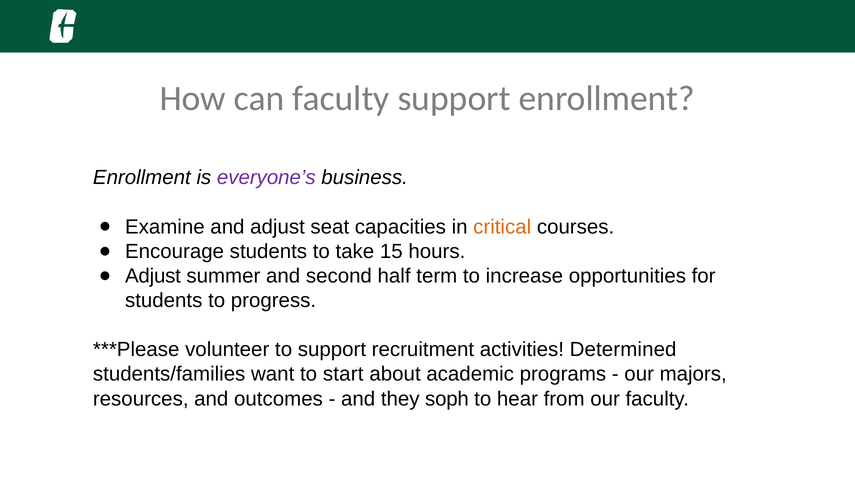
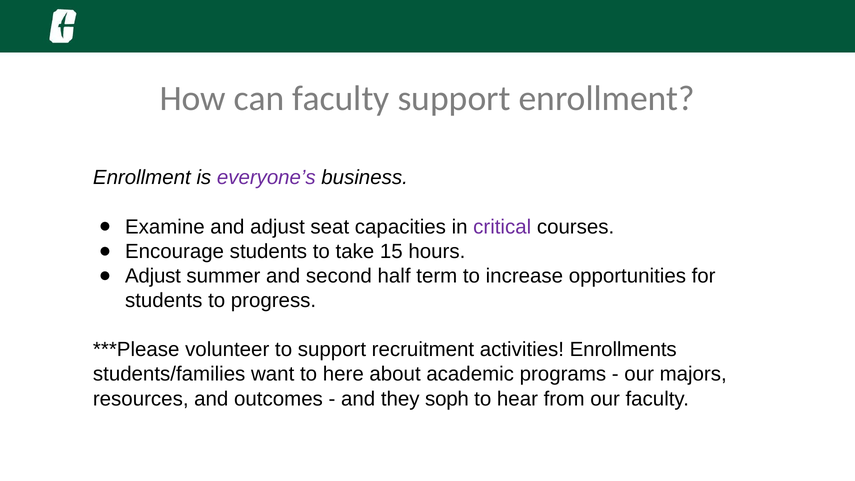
critical colour: orange -> purple (502, 227)
Determined: Determined -> Enrollments (623, 350)
start: start -> here (343, 374)
